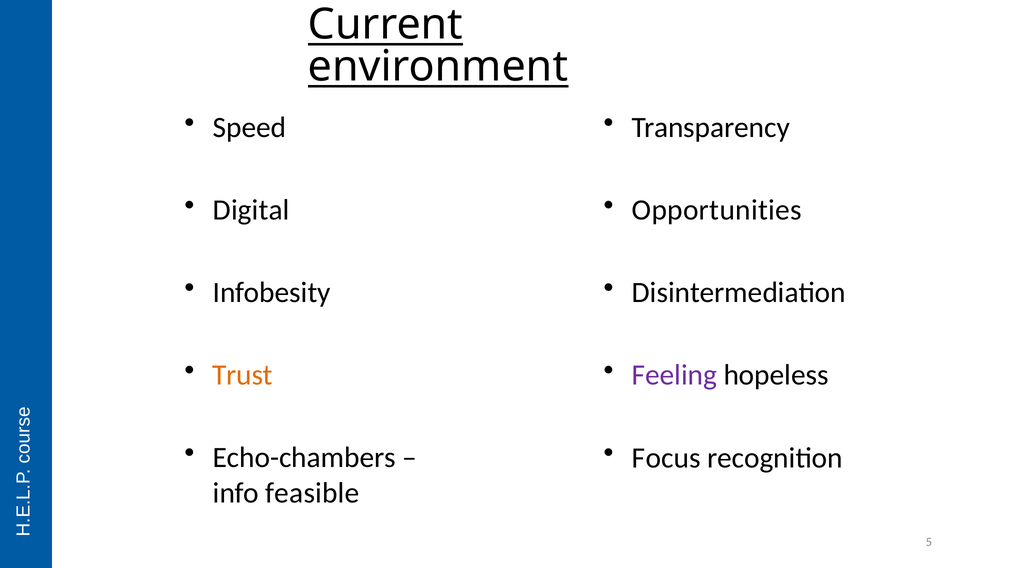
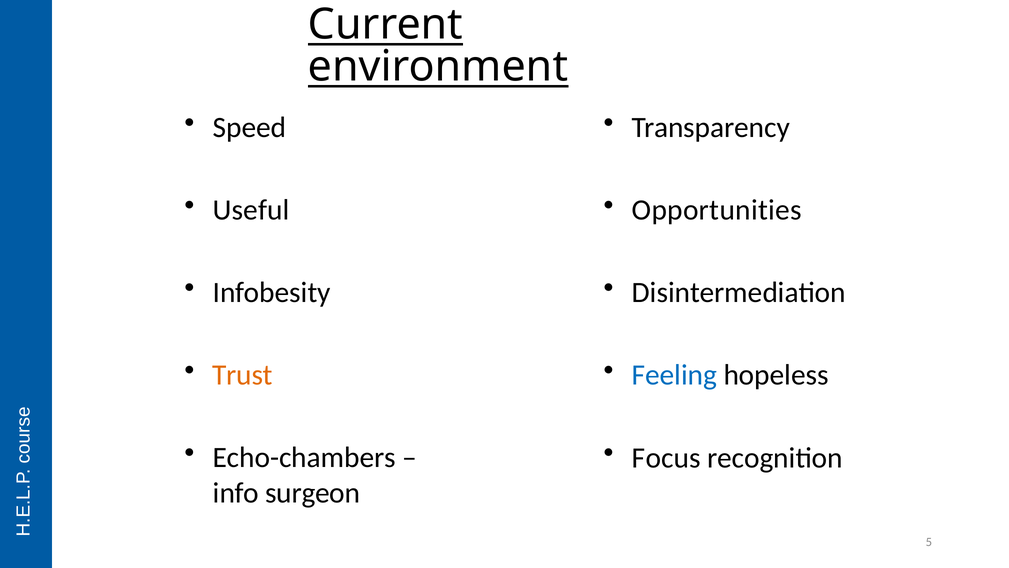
Digital: Digital -> Useful (251, 210)
Feeling colour: purple -> blue (674, 375)
feasible: feasible -> surgeon (313, 493)
